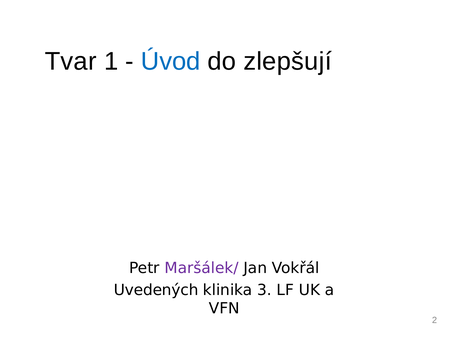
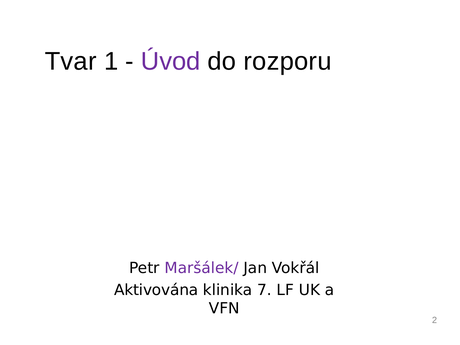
Úvod colour: blue -> purple (171, 62)
zlepšují: zlepšují -> rozporu (288, 62)
Uvedených: Uvedených -> Aktivována (156, 290)
3: 3 -> 7 (264, 290)
